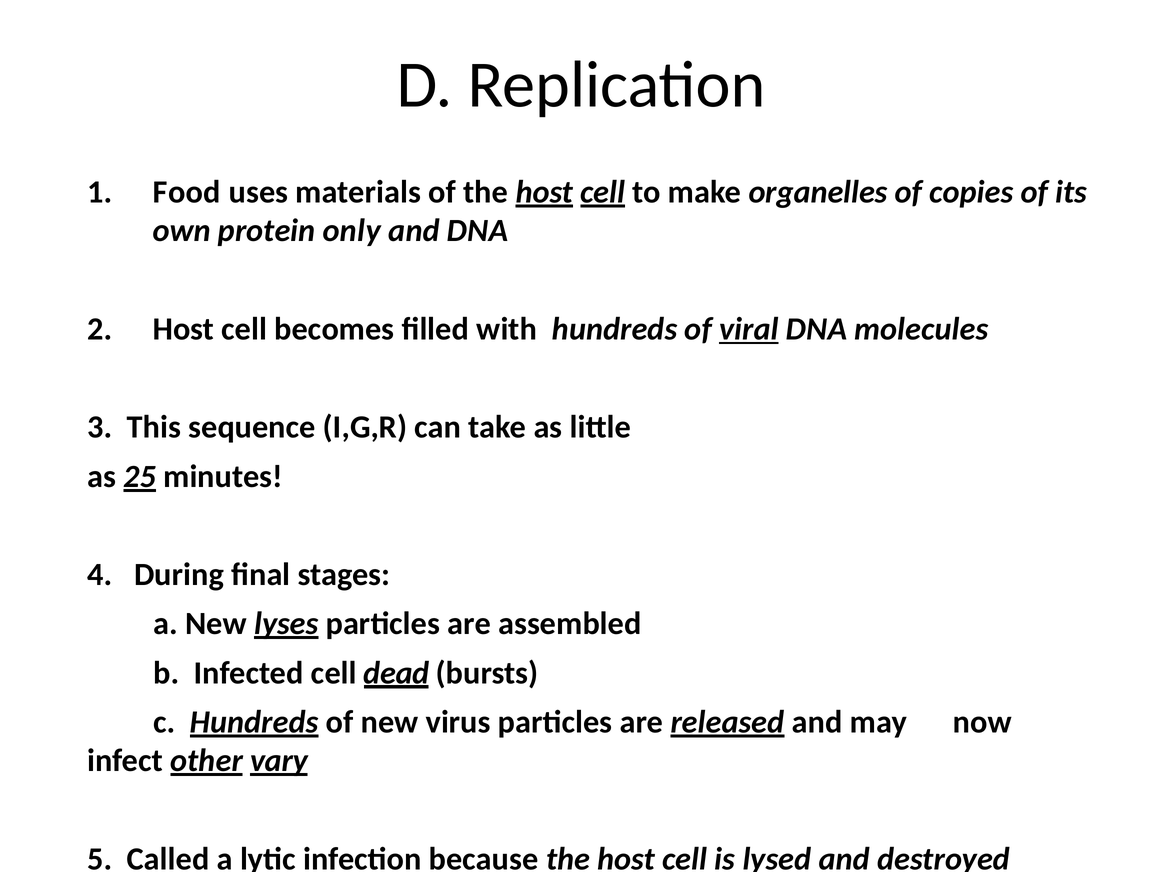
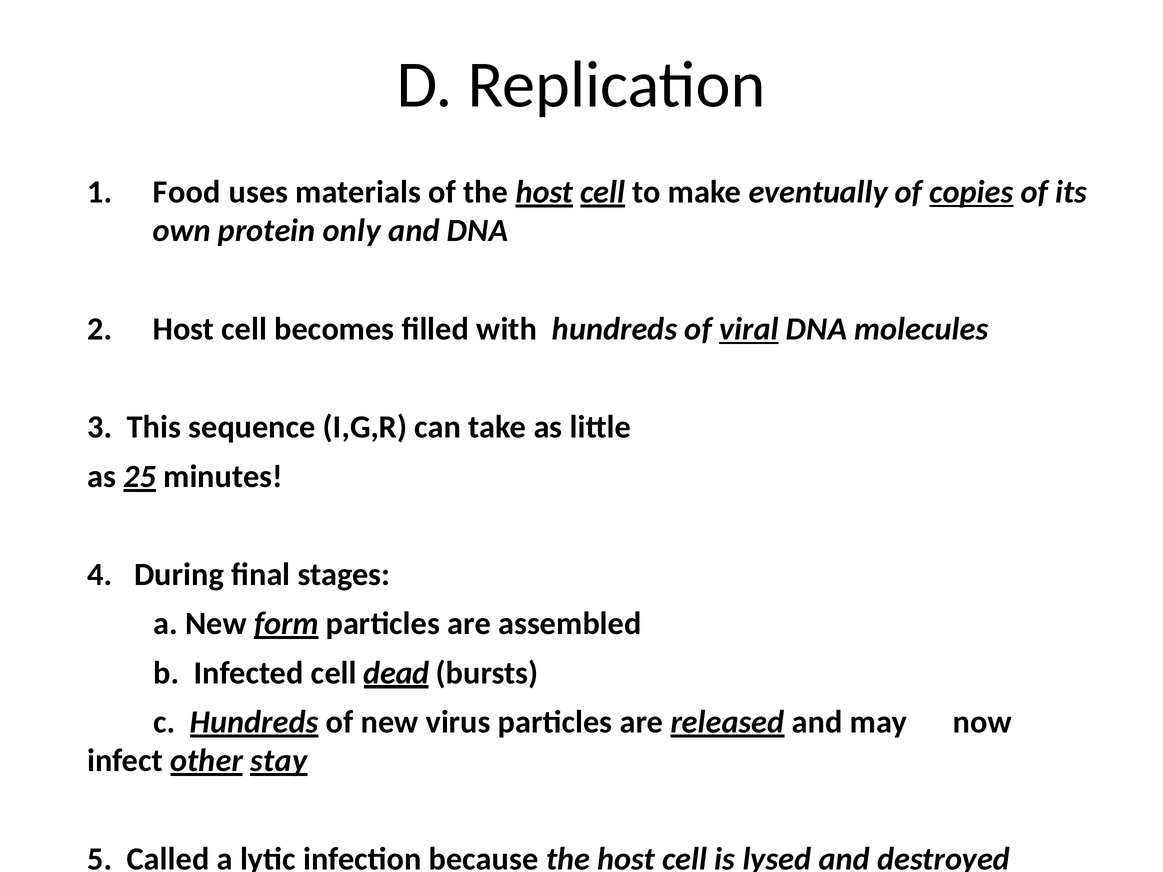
organelles: organelles -> eventually (818, 192)
copies underline: none -> present (971, 192)
lyses: lyses -> form (286, 624)
vary: vary -> stay (279, 761)
